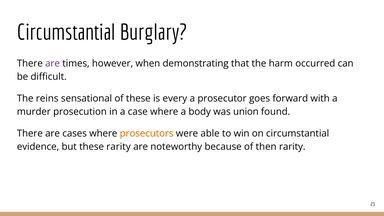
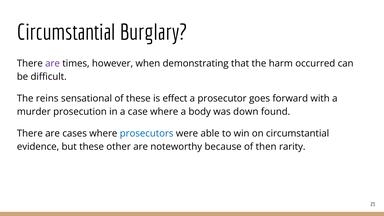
every: every -> effect (175, 98)
union: union -> down (246, 112)
prosecutors colour: orange -> blue (147, 133)
these rarity: rarity -> other (119, 147)
